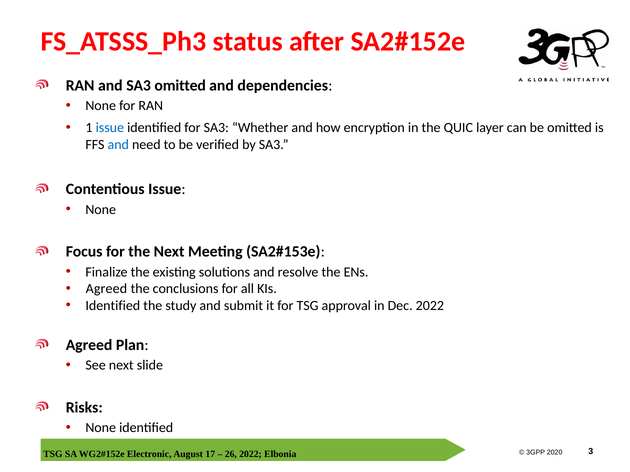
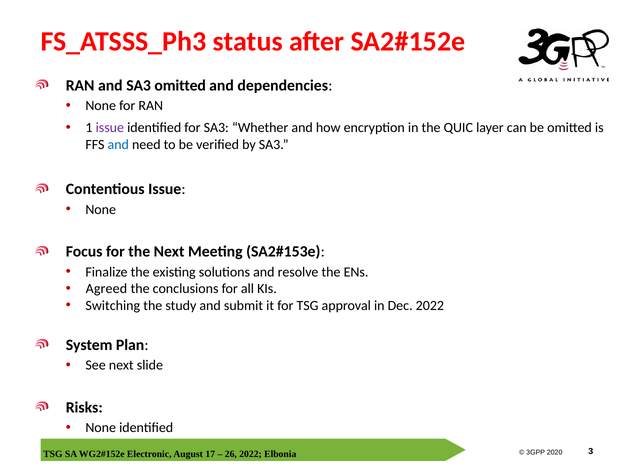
issue colour: blue -> purple (110, 128)
Identified: Identified -> Switching (113, 306)
Agreed: Agreed -> System (89, 345)
